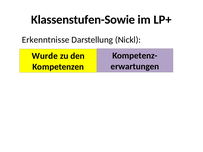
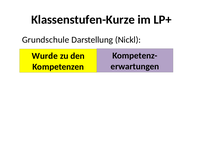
Klassenstufen-Sowie: Klassenstufen-Sowie -> Klassenstufen-Kurze (83, 20)
Erkenntnisse: Erkenntnisse -> Grundschule (46, 40)
